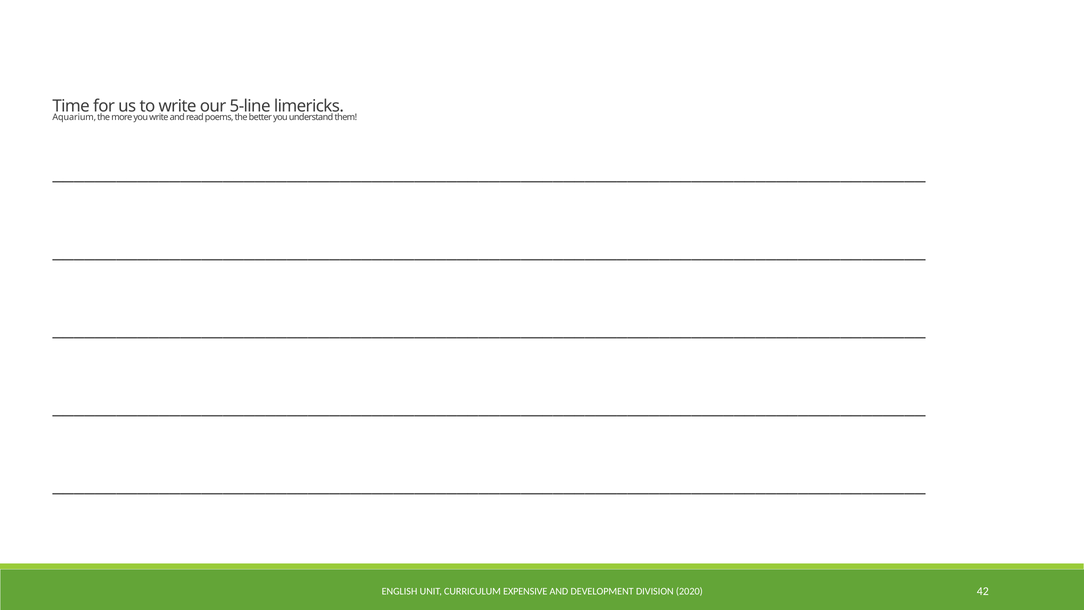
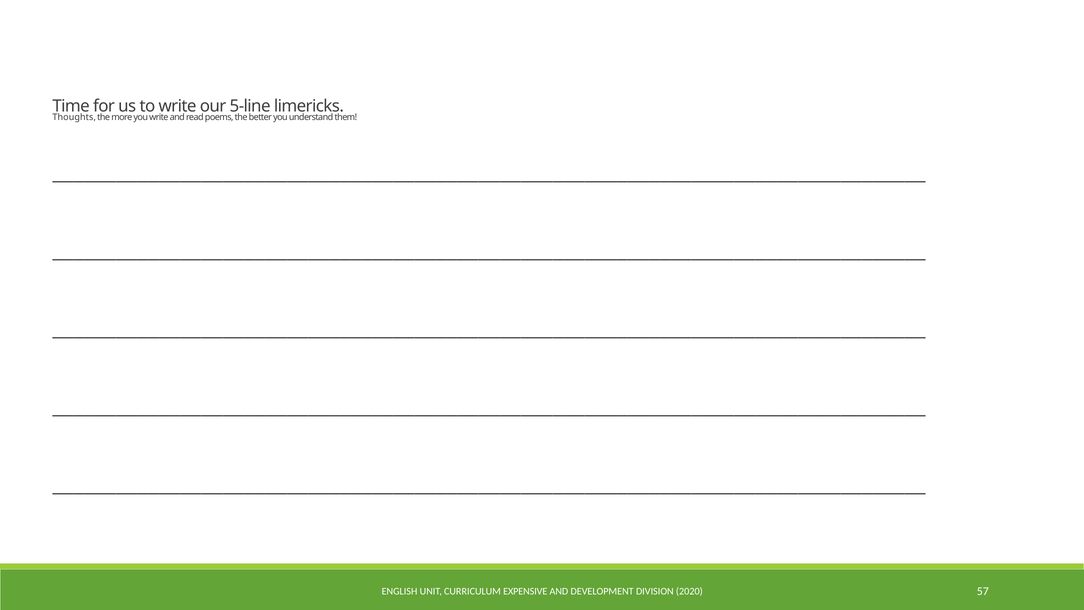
Aquarium: Aquarium -> Thoughts (74, 117)
42: 42 -> 57 (983, 591)
